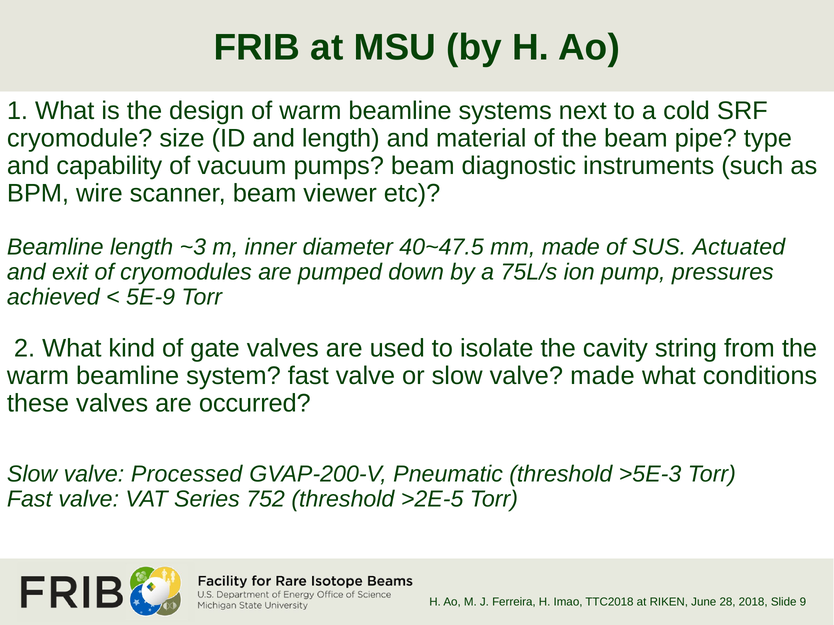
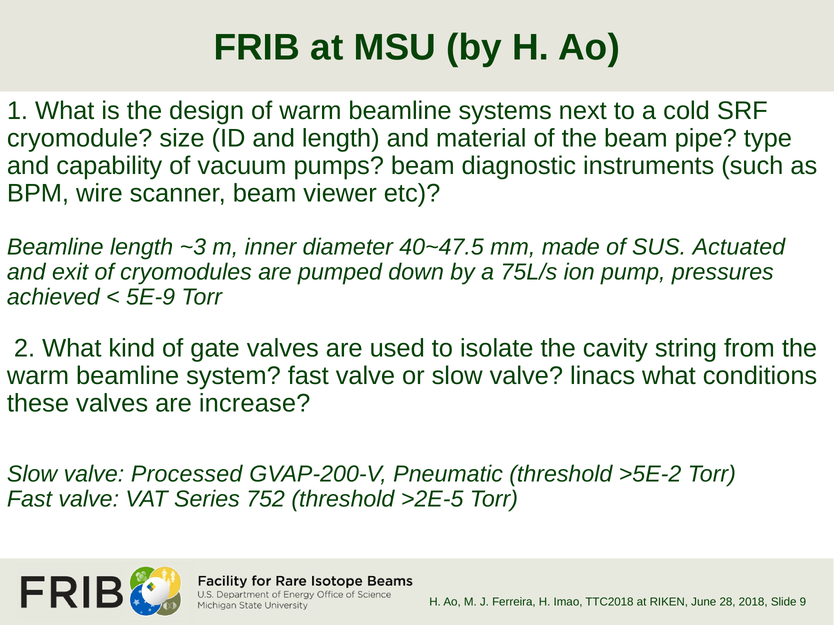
valve made: made -> linacs (603, 376)
occurred: occurred -> increase (255, 404)
>5E-3: >5E-3 -> >5E-2 (650, 474)
